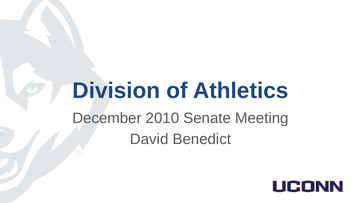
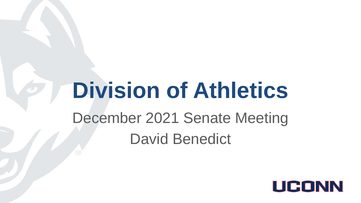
2010: 2010 -> 2021 (162, 118)
